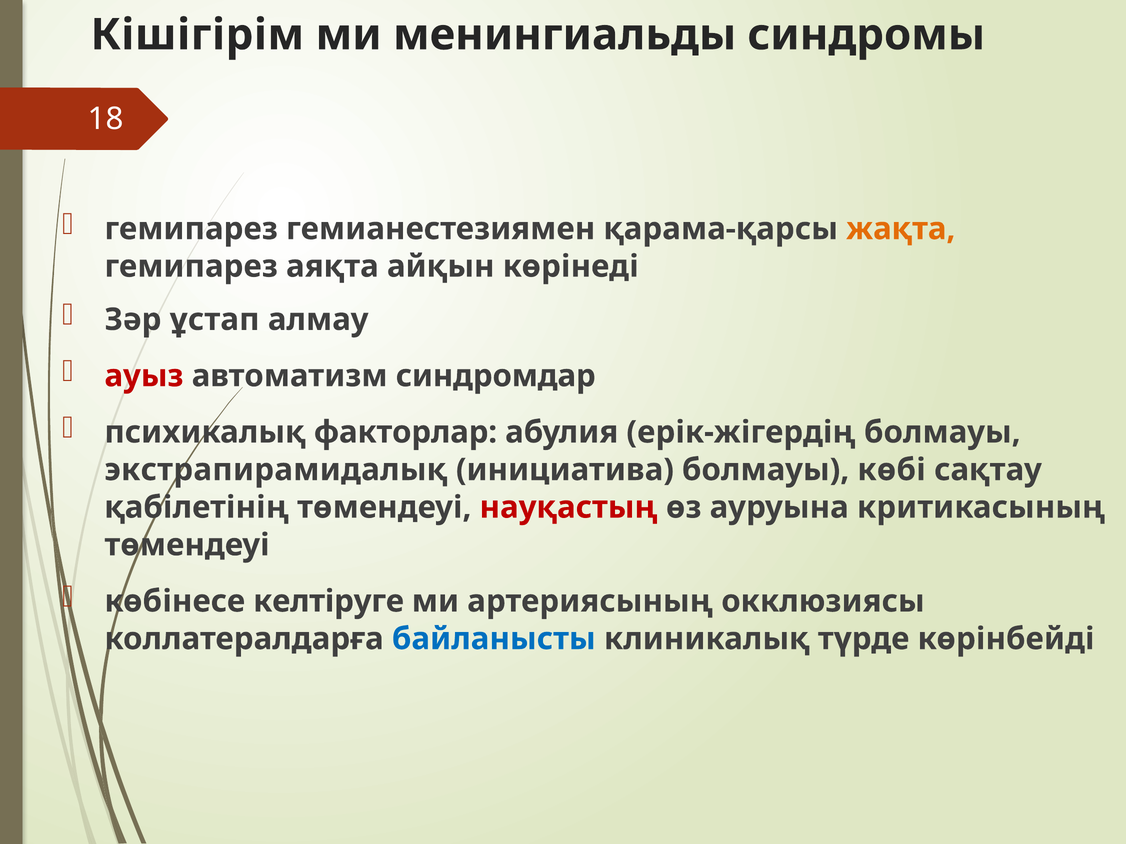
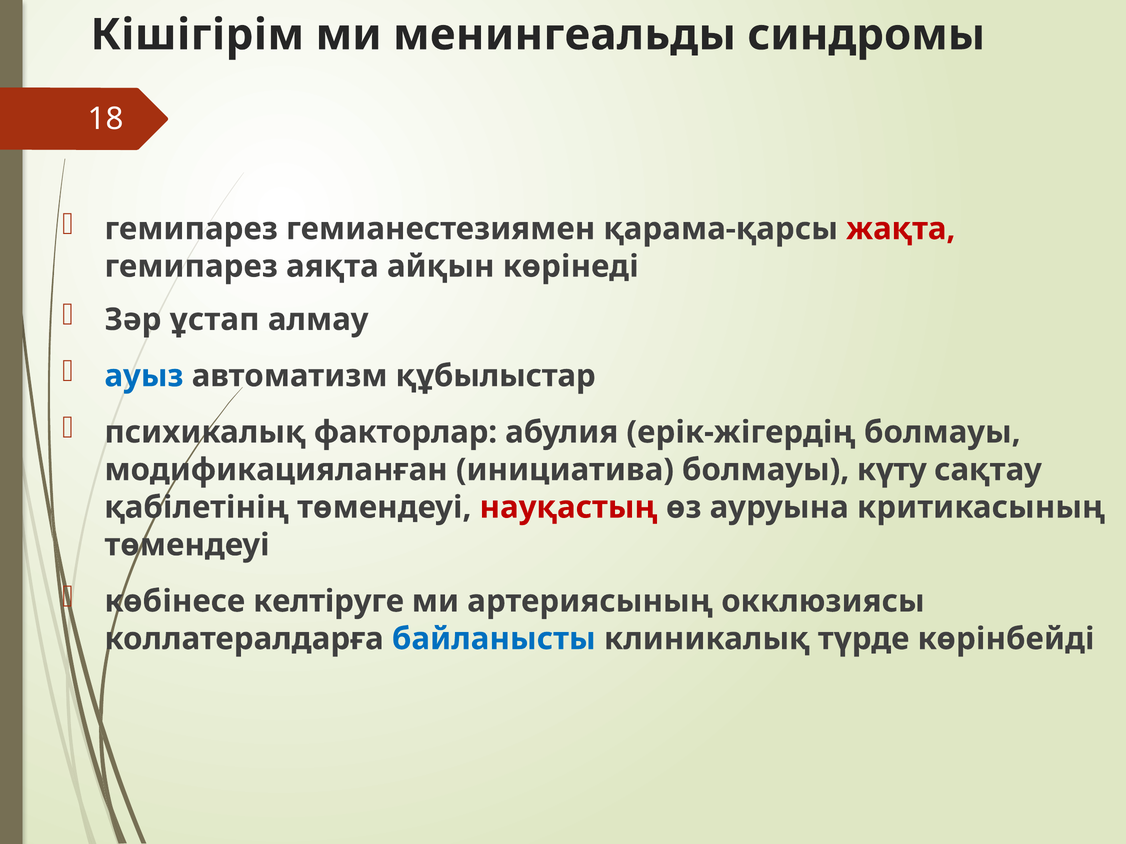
менингиальды: менингиальды -> менингеальды (564, 35)
жақта colour: orange -> red (901, 229)
ауыз colour: red -> blue (144, 376)
синдромдар: синдромдар -> құбылыстар (496, 376)
экстрапирамидалық: экстрапирамидалық -> модификацияланған (276, 470)
көбі: көбі -> күту (892, 470)
